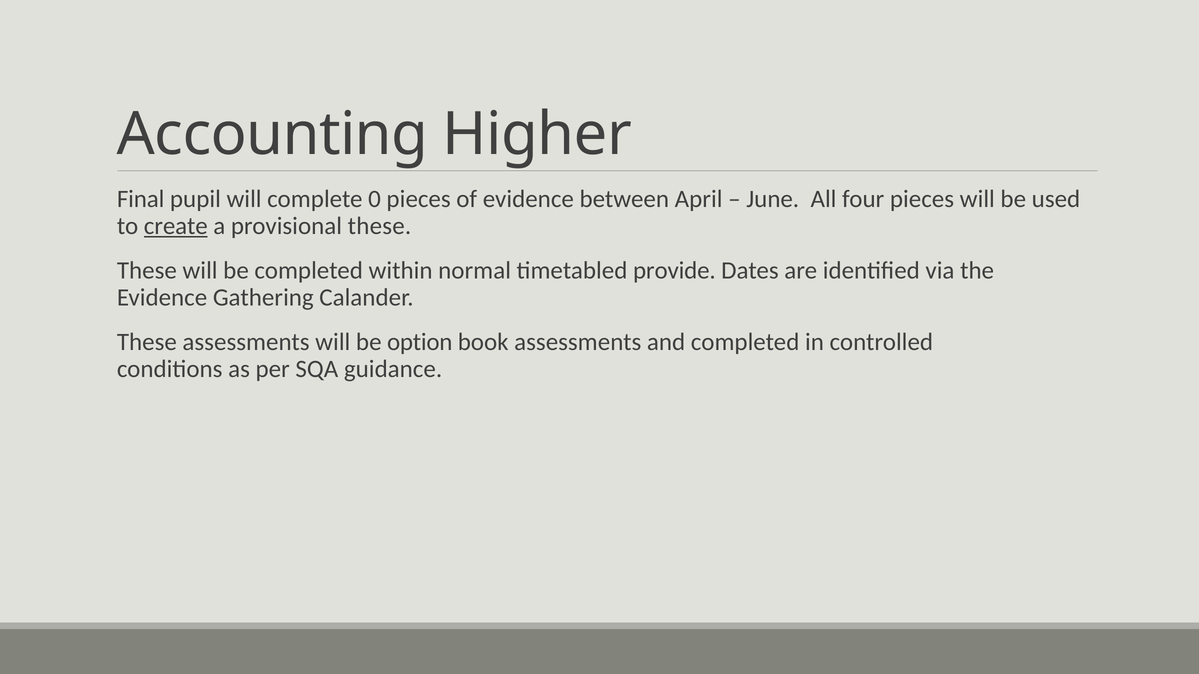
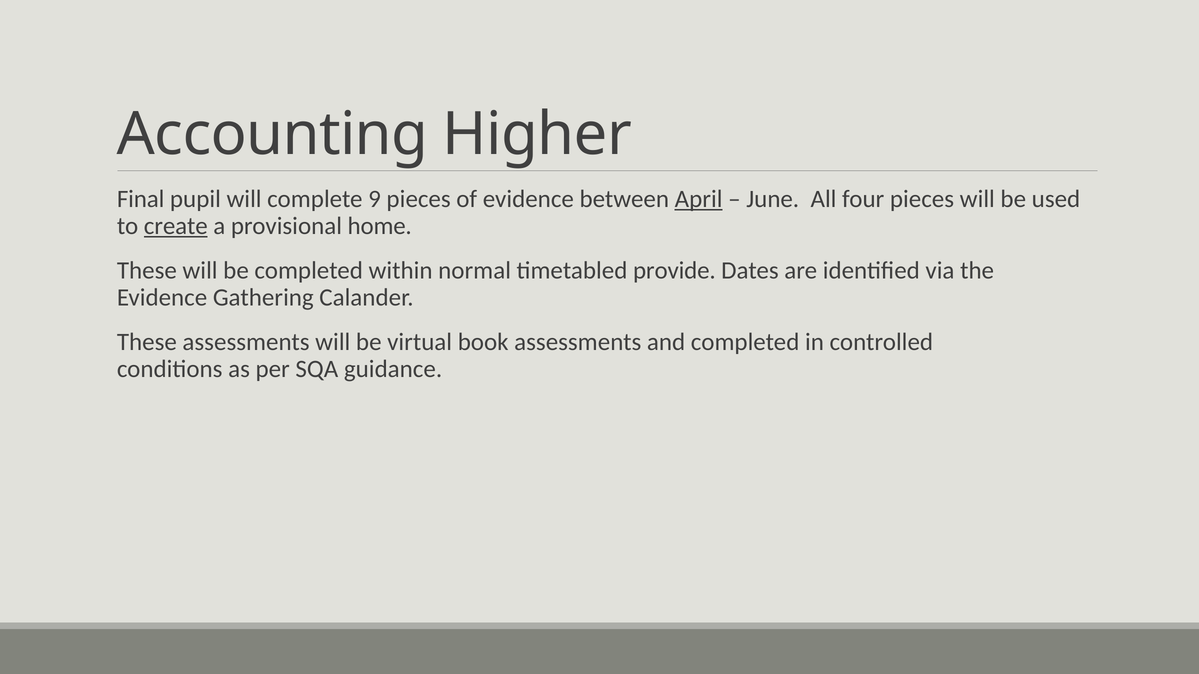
0: 0 -> 9 (375, 199)
April underline: none -> present (699, 199)
provisional these: these -> home (380, 226)
option: option -> virtual (420, 342)
